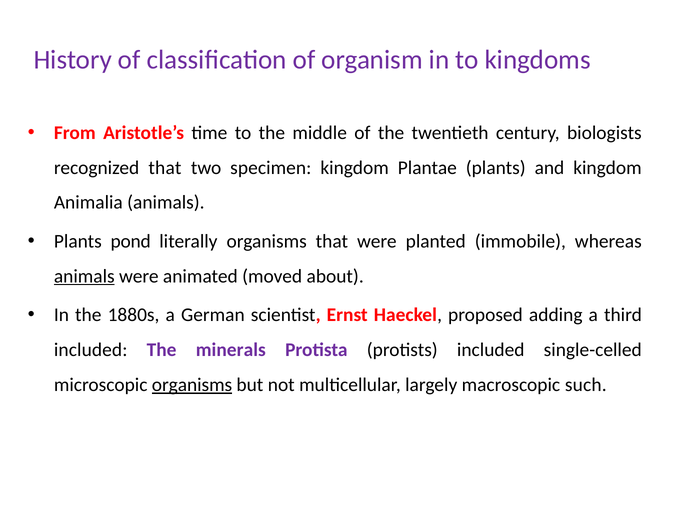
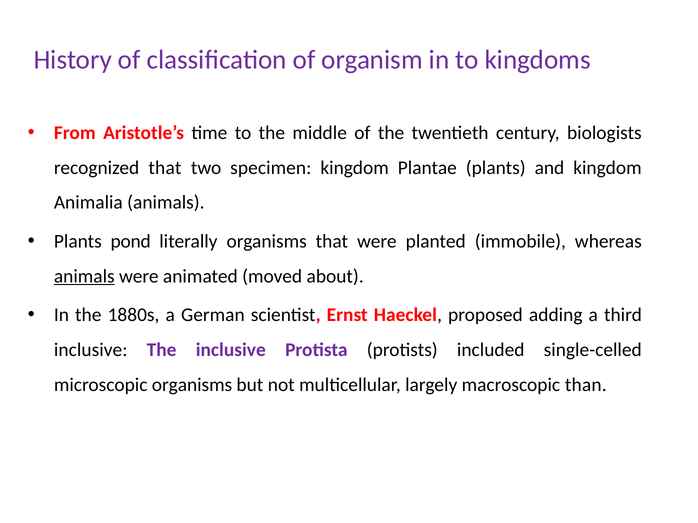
included: included -> inclusive (91, 350)
The minerals: minerals -> inclusive (231, 350)
organisms underline: present -> none (192, 385)
such: such -> than (586, 385)
